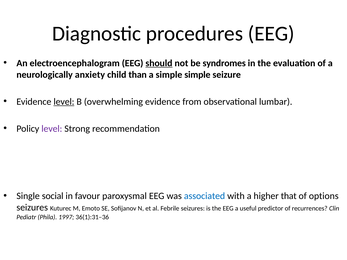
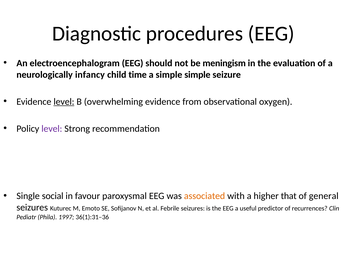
should underline: present -> none (159, 63)
syndromes: syndromes -> meningism (224, 63)
anxiety: anxiety -> infancy (90, 75)
than: than -> time (138, 75)
lumbar: lumbar -> oxygen (276, 102)
associated colour: blue -> orange (205, 196)
options: options -> general (324, 196)
